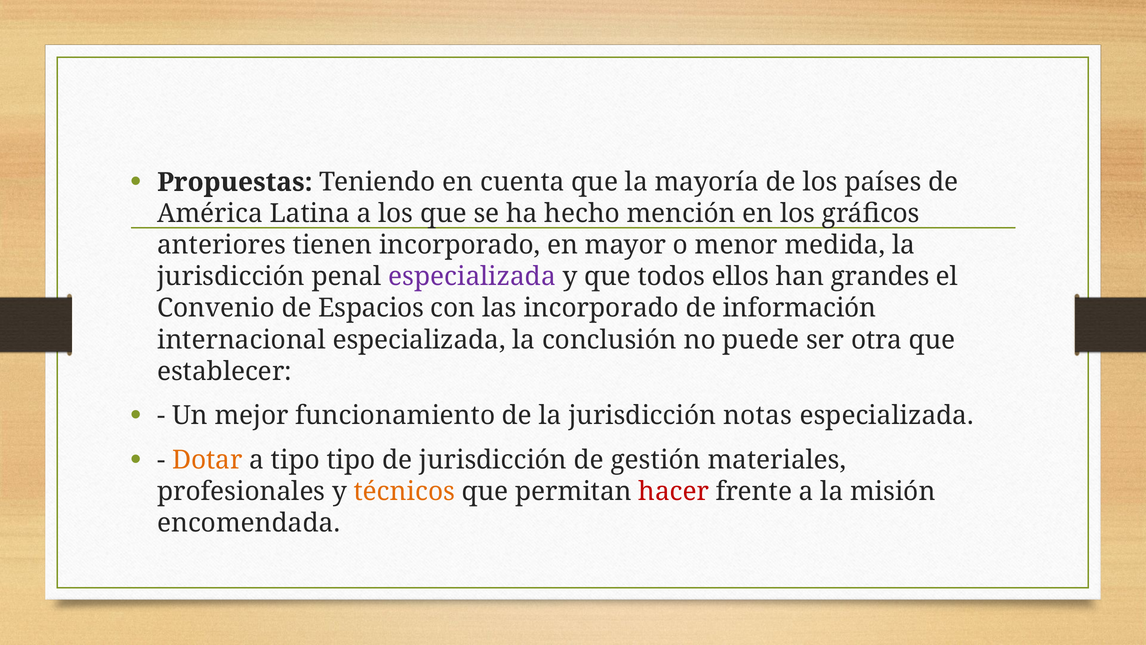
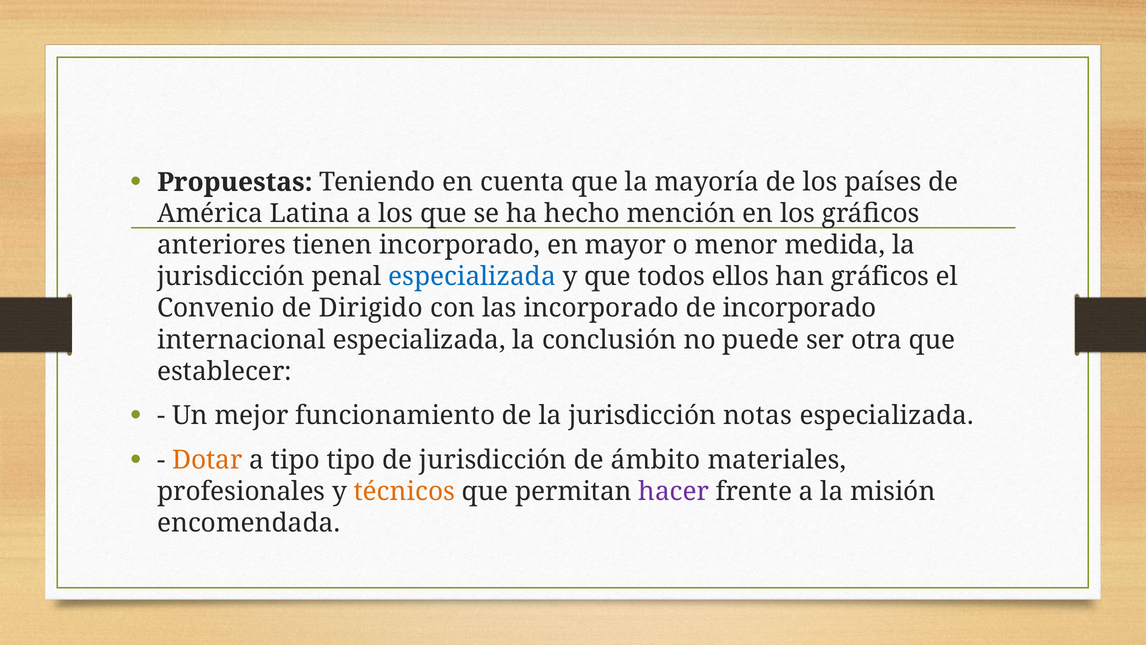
especializada colour: purple -> blue (472, 277)
han grandes: grandes -> gráficos (880, 277)
Espacios: Espacios -> Dirigido (371, 308)
de información: información -> incorporado (800, 308)
gestión: gestión -> ámbito (656, 460)
hacer colour: red -> purple (674, 491)
